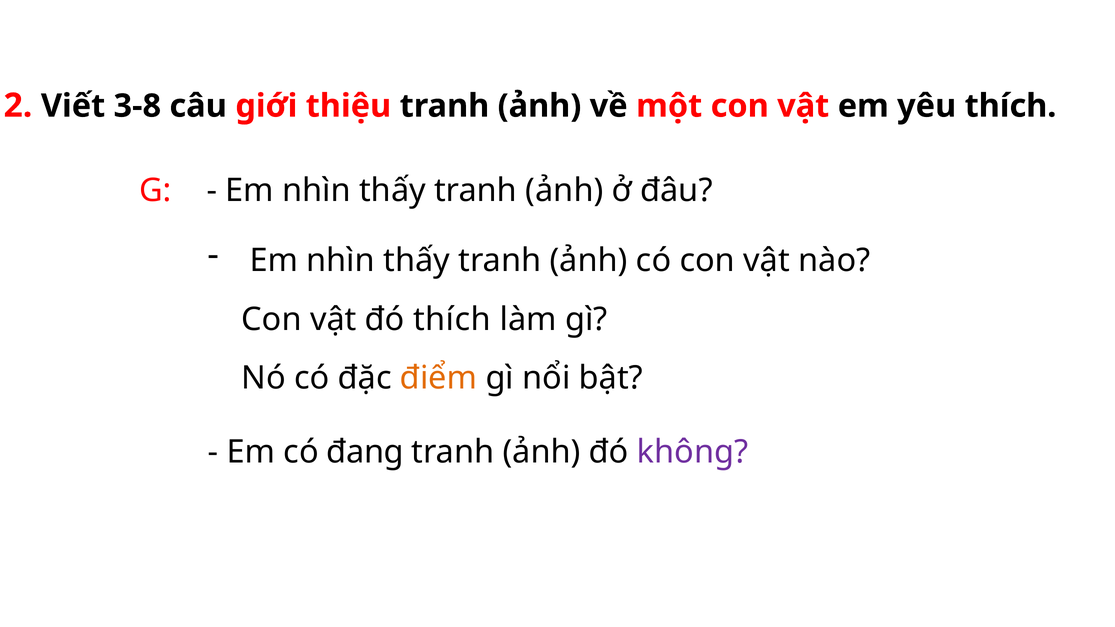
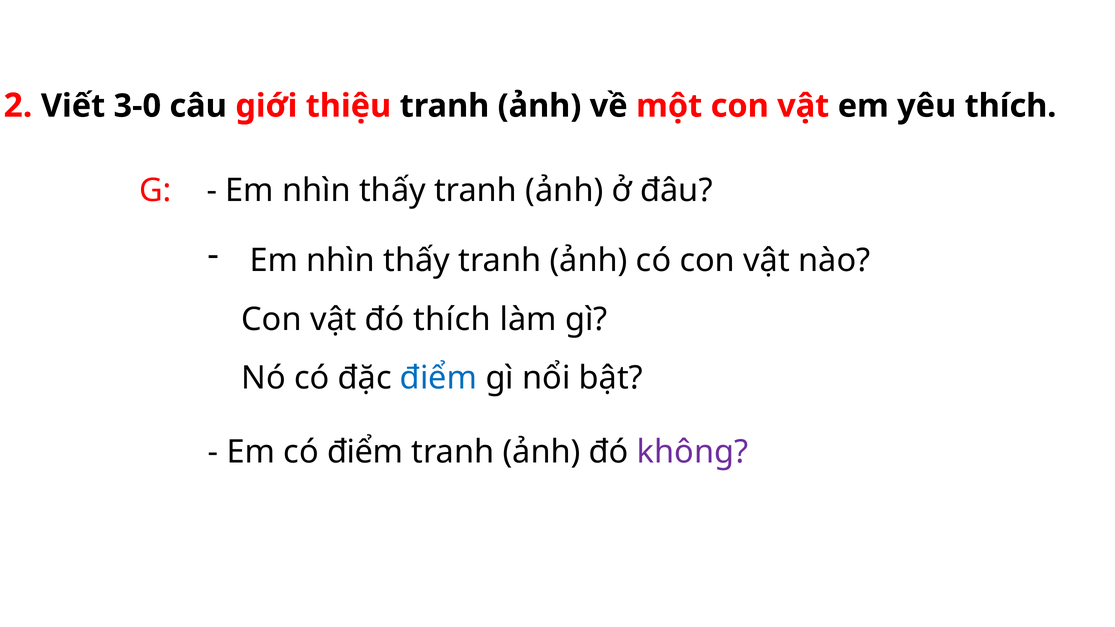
3-8: 3-8 -> 3-0 (137, 106)
điểm colour: orange -> blue (439, 378)
có đang: đang -> điểm (365, 452)
